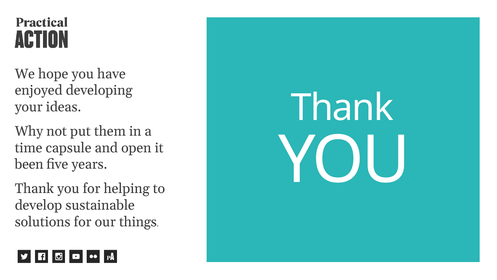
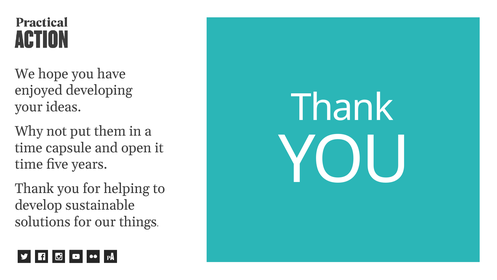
been: been -> time (29, 164)
